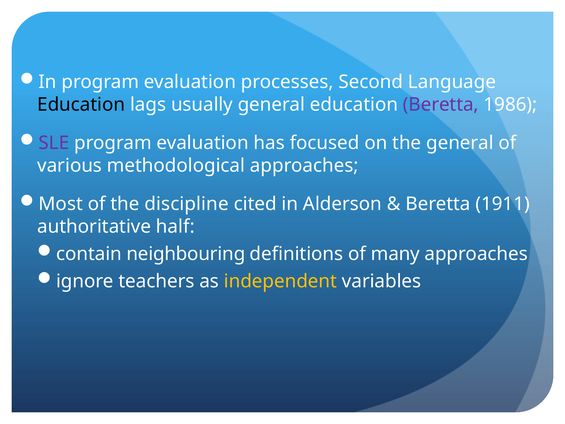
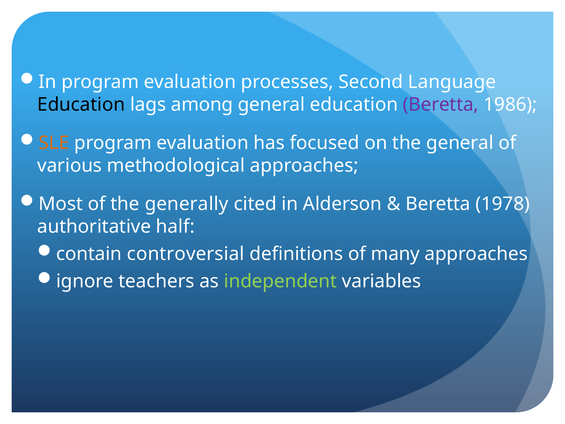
usually: usually -> among (202, 105)
SLE colour: purple -> orange (54, 143)
discipline: discipline -> generally (187, 204)
1911: 1911 -> 1978 (503, 204)
neighbouring: neighbouring -> controversial (186, 254)
independent colour: yellow -> light green (280, 281)
